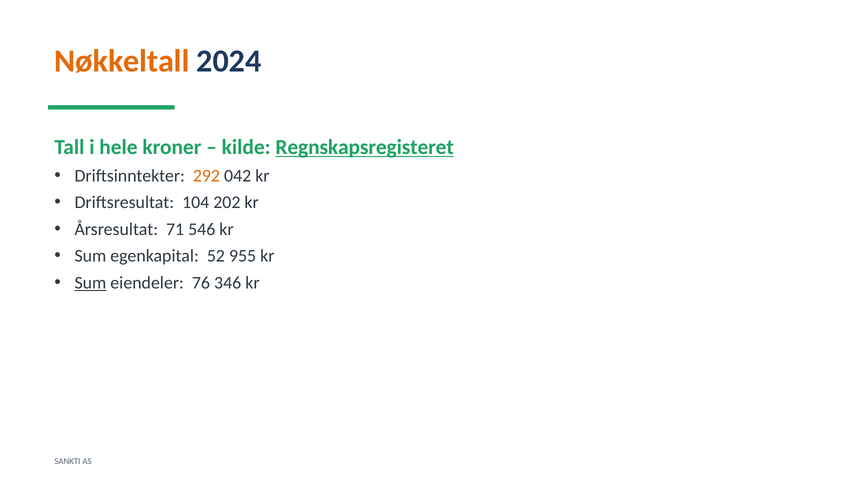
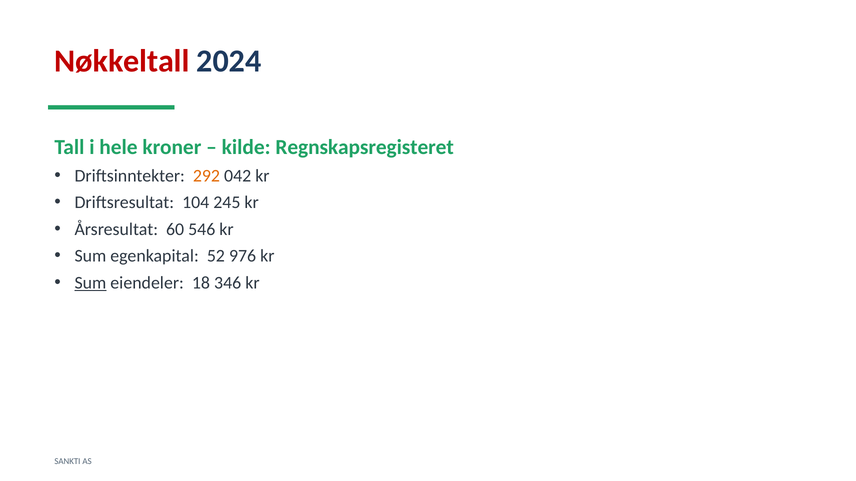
Nøkkeltall colour: orange -> red (122, 61)
Regnskapsregisteret underline: present -> none (365, 147)
202: 202 -> 245 (227, 203)
71: 71 -> 60 (175, 230)
955: 955 -> 976 (243, 256)
76: 76 -> 18 (201, 283)
